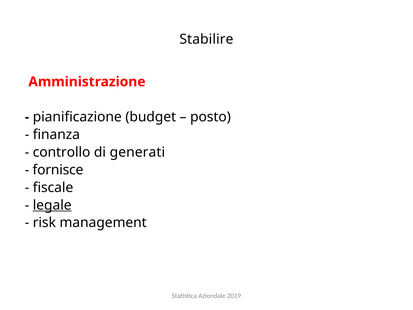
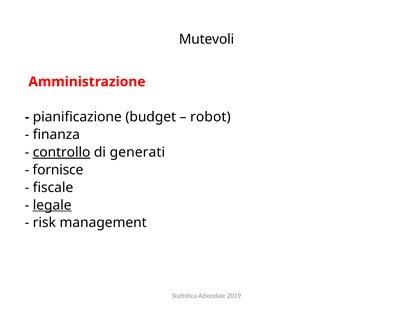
Stabilire: Stabilire -> Mutevoli (207, 39)
posto: posto -> robot (210, 117)
controllo underline: none -> present (62, 152)
